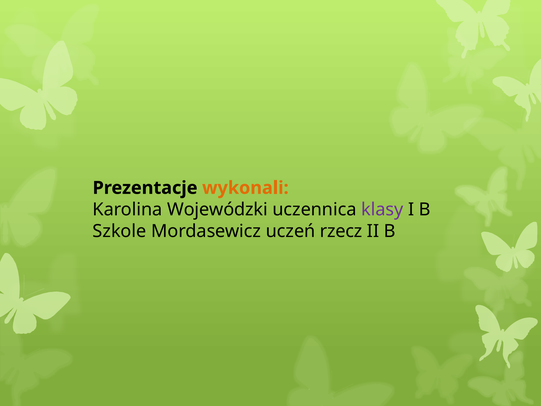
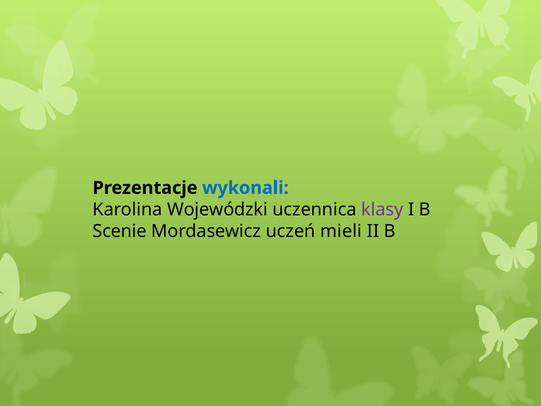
wykonali colour: orange -> blue (245, 188)
Szkole: Szkole -> Scenie (120, 231)
rzecz: rzecz -> mieli (341, 231)
